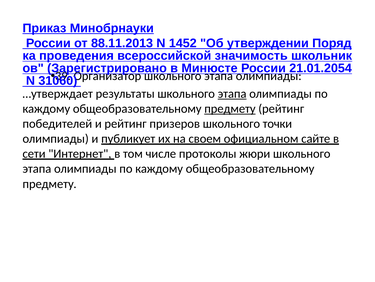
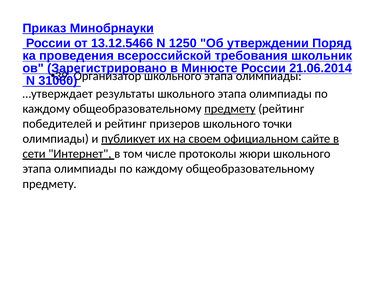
88.11.2013: 88.11.2013 -> 13.12.5466 (122, 43)
1452: 1452 -> 1250 (183, 43)
значимость: значимость -> требования (251, 56)
21.01.2054: 21.01.2054 -> 21.06.2014 (321, 68)
этапа underline: present -> none (232, 93)
